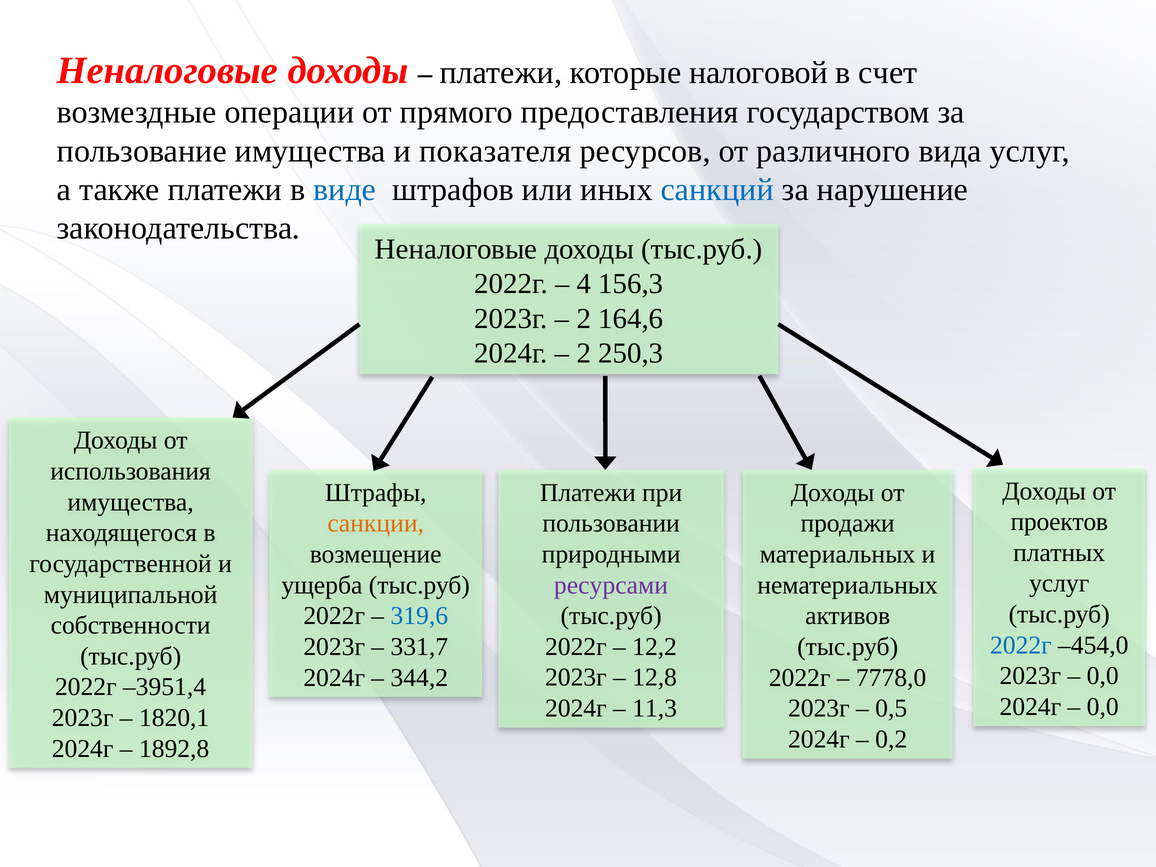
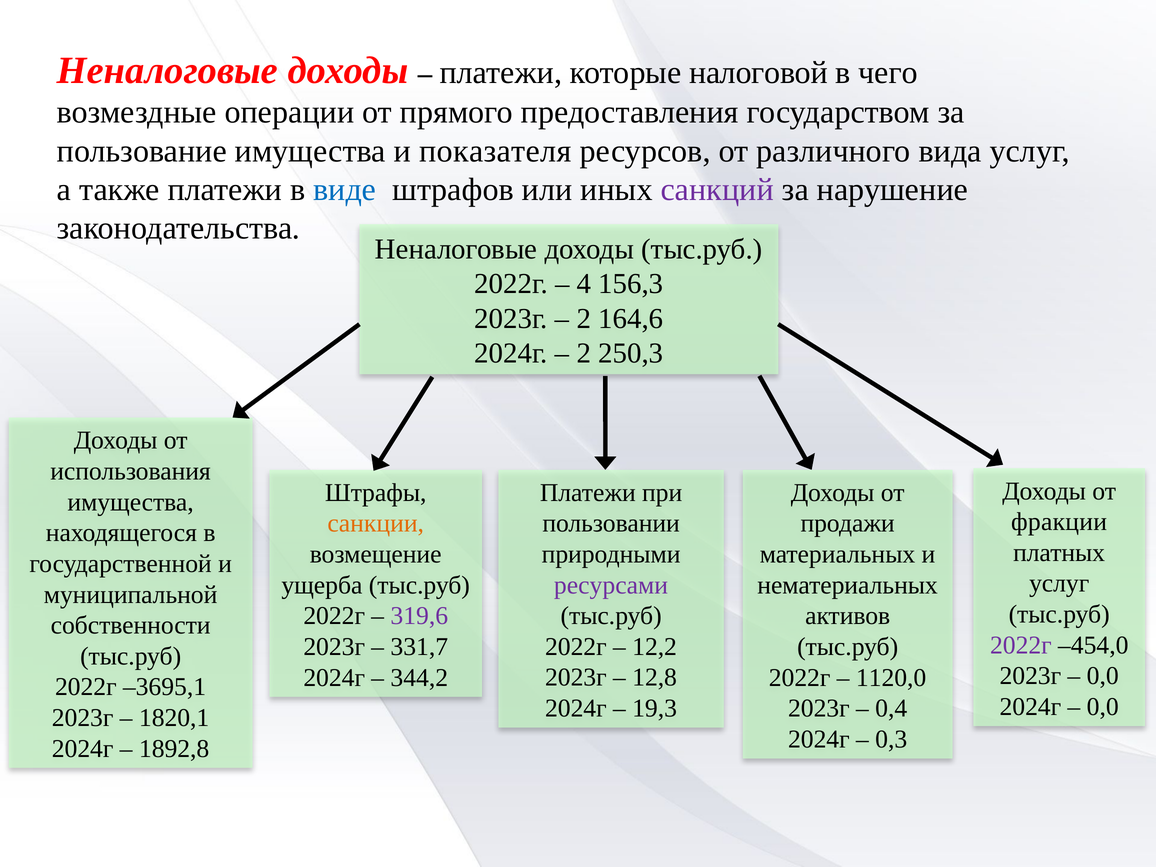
счет: счет -> чего (888, 73)
санкций colour: blue -> purple (717, 189)
проектов: проектов -> фракции (1059, 522)
319,6 colour: blue -> purple (419, 616)
2022г colour: blue -> purple (1021, 645)
7778,0: 7778,0 -> 1120,0 (891, 678)
–3951,4: –3951,4 -> –3695,1 (165, 687)
11,3: 11,3 -> 19,3 (655, 708)
0,5: 0,5 -> 0,4 (891, 708)
0,2: 0,2 -> 0,3 (891, 739)
